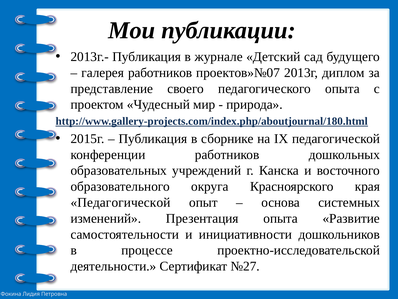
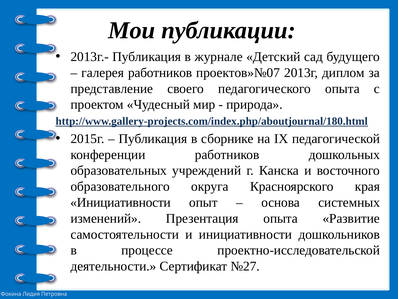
Педагогической: Педагогической -> Инициативности (121, 202)
